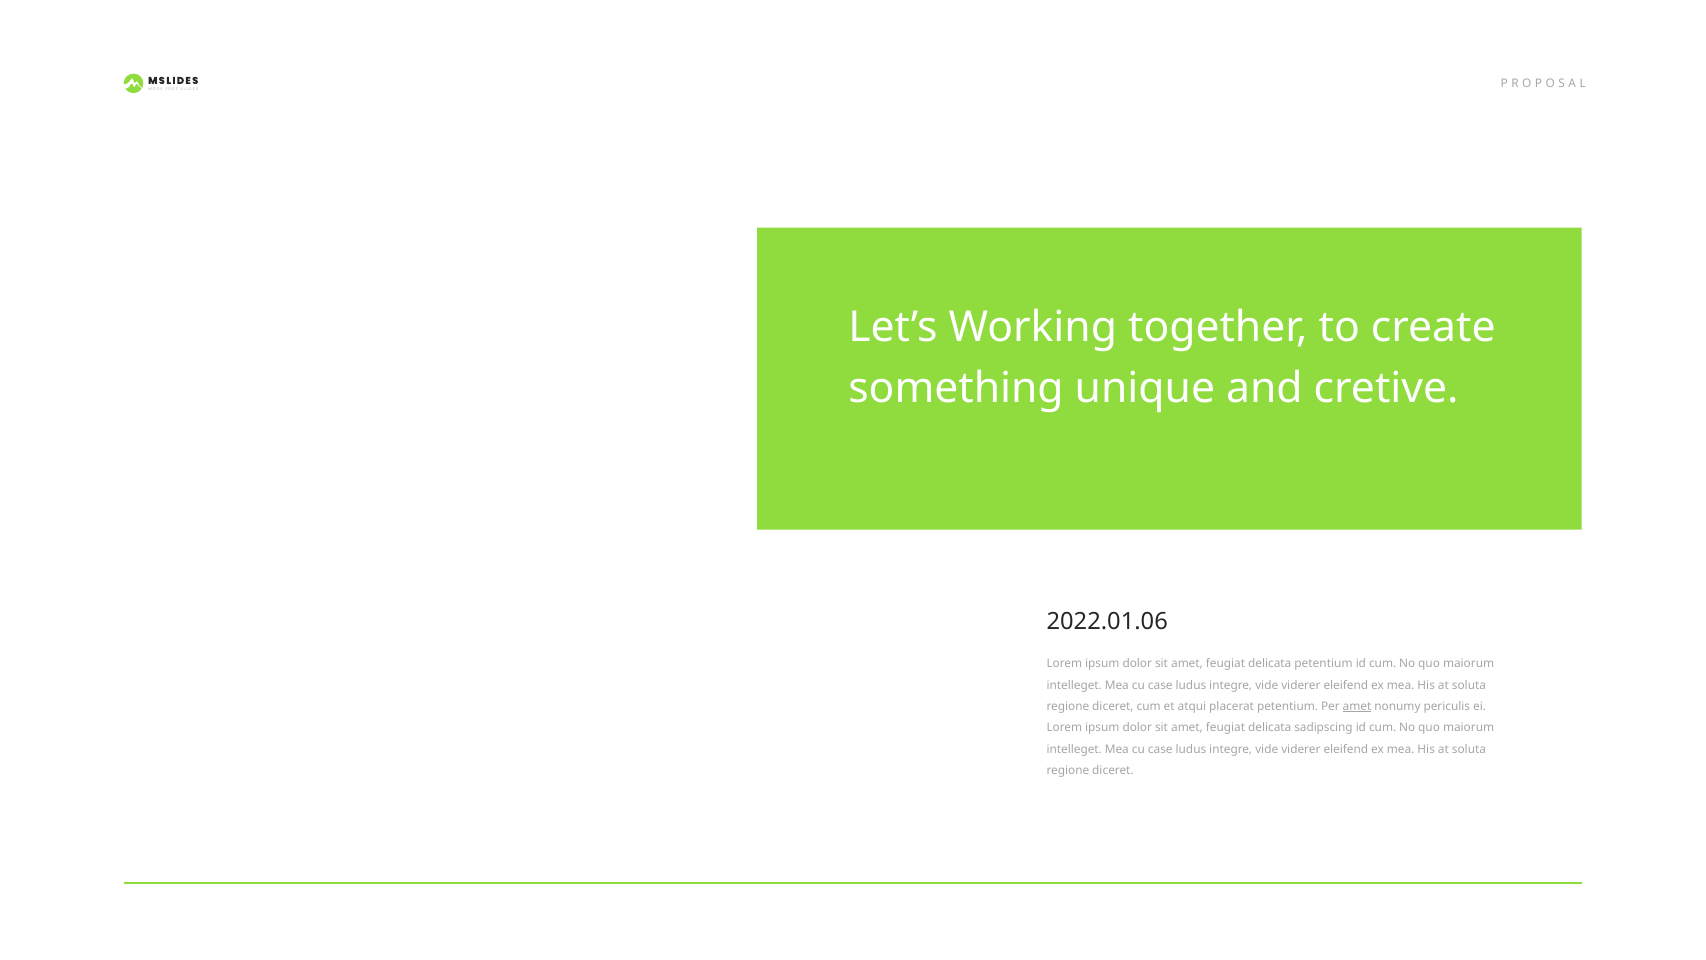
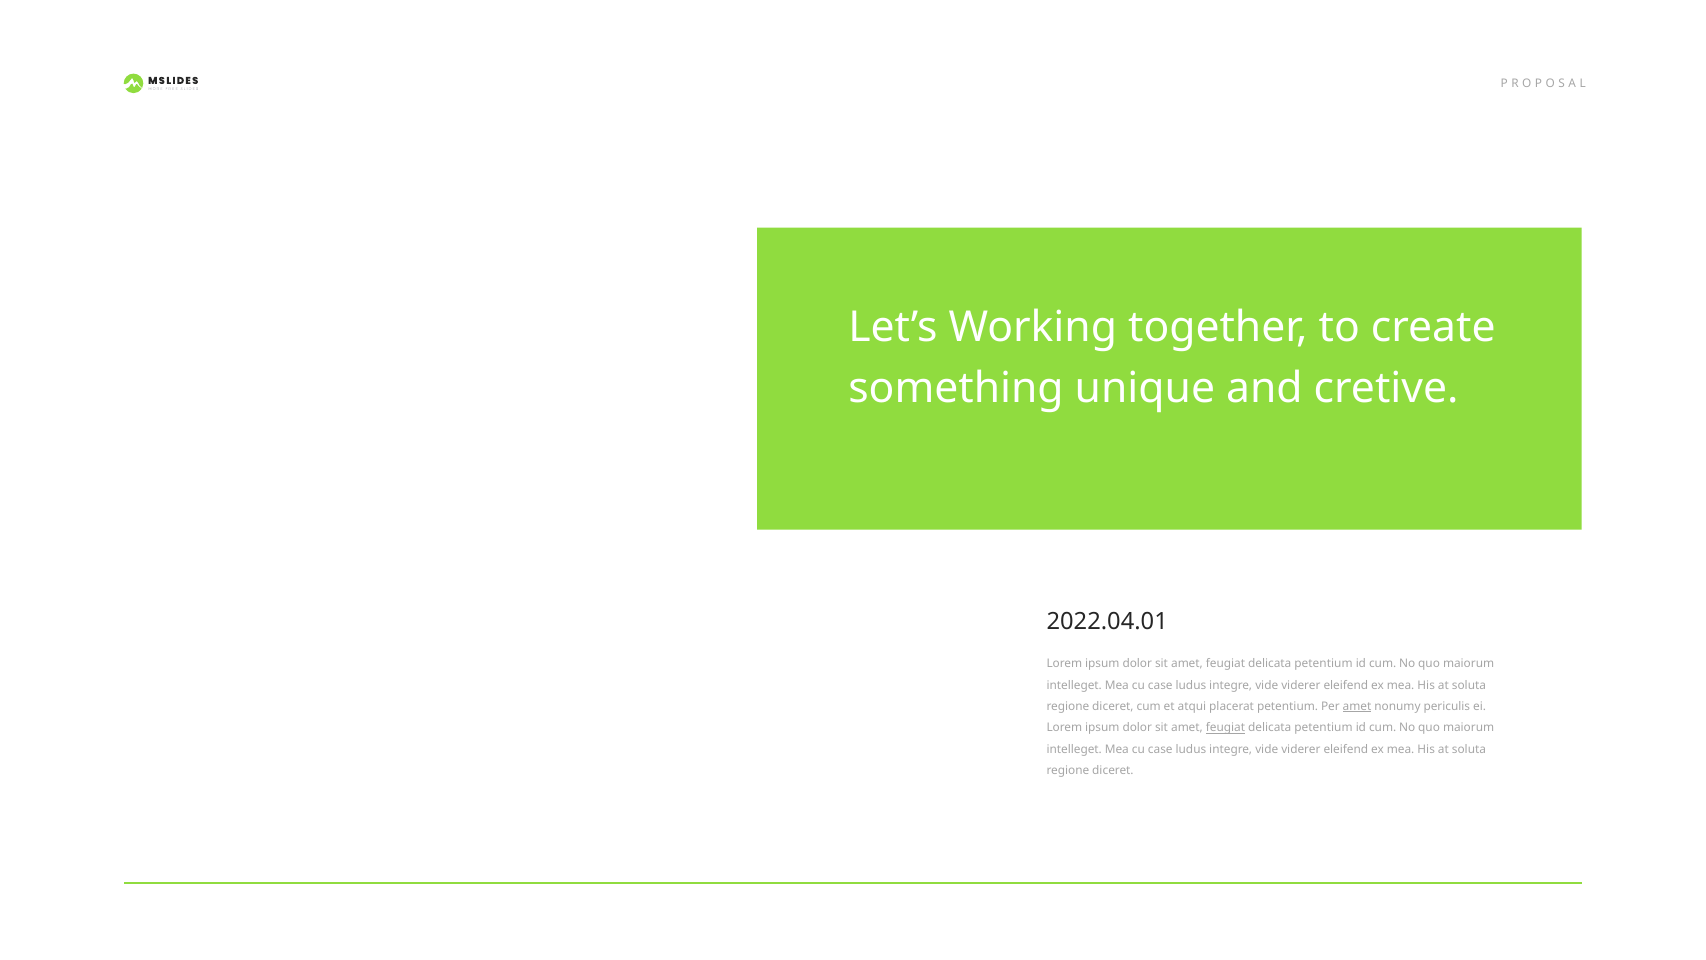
2022.01.06: 2022.01.06 -> 2022.04.01 (1107, 622)
feugiat underline: none -> present (1226, 728)
sadipscing: sadipscing -> petentium (1323, 728)
